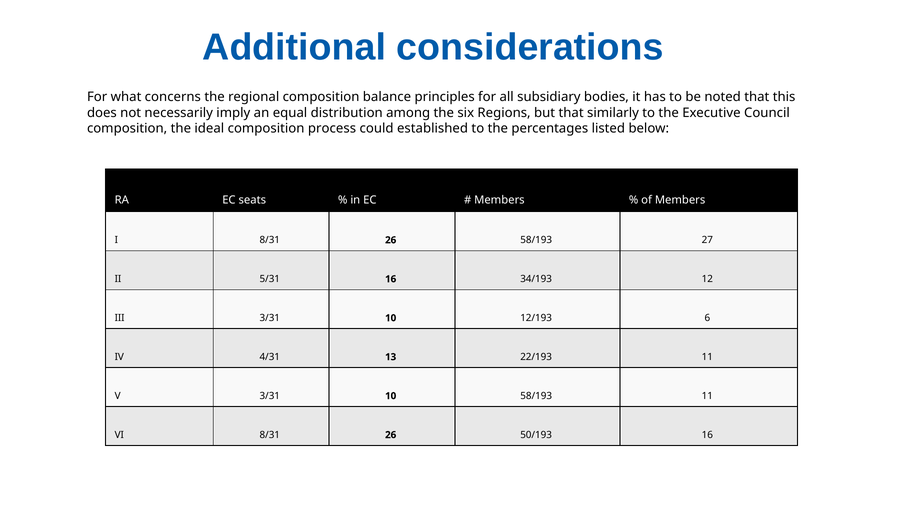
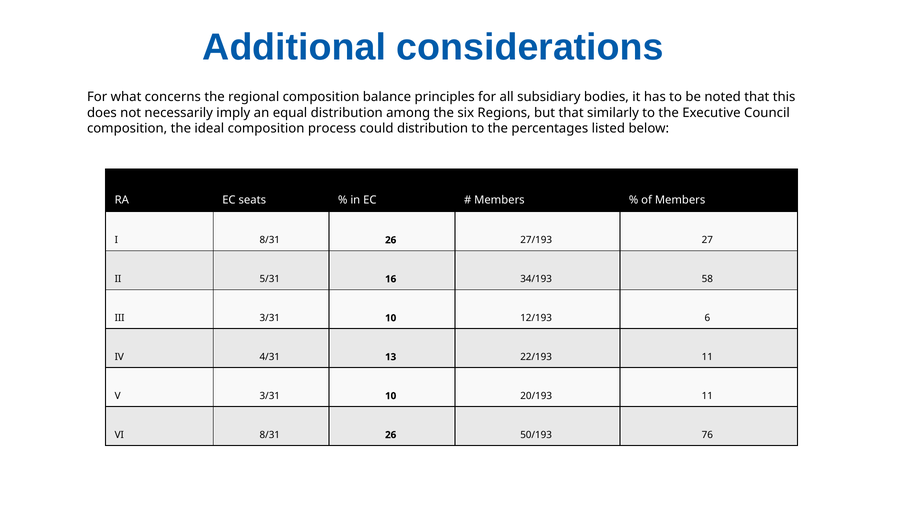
could established: established -> distribution (433, 129)
26 58/193: 58/193 -> 27/193 (536, 240)
12: 12 -> 58 (707, 279)
10 58/193: 58/193 -> 20/193 (536, 396)
50/193 16: 16 -> 76 (707, 435)
